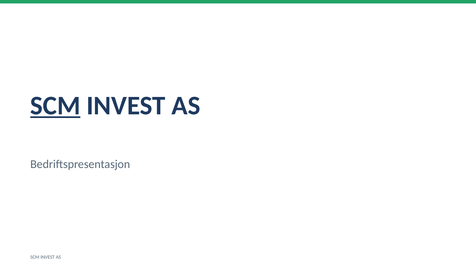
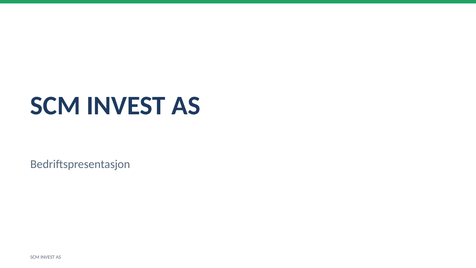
SCM underline: present -> none (55, 106)
